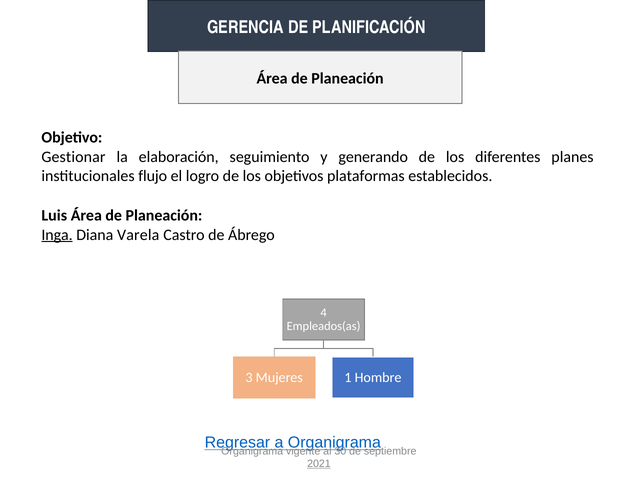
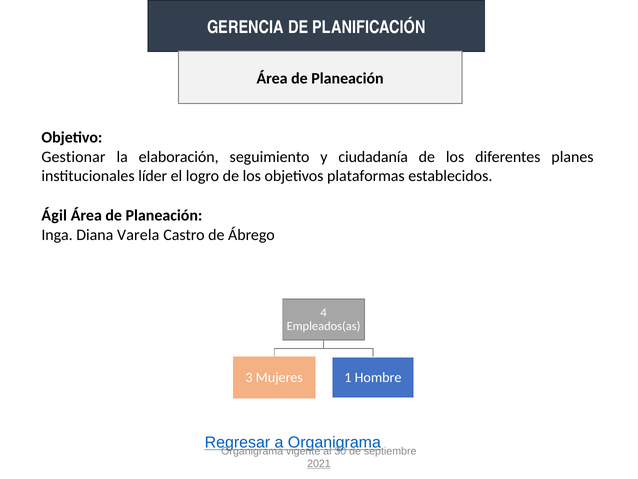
generando: generando -> ciudadanía (373, 157)
flujo: flujo -> líder (153, 176)
Luis: Luis -> Ágil (54, 215)
Inga underline: present -> none (57, 235)
